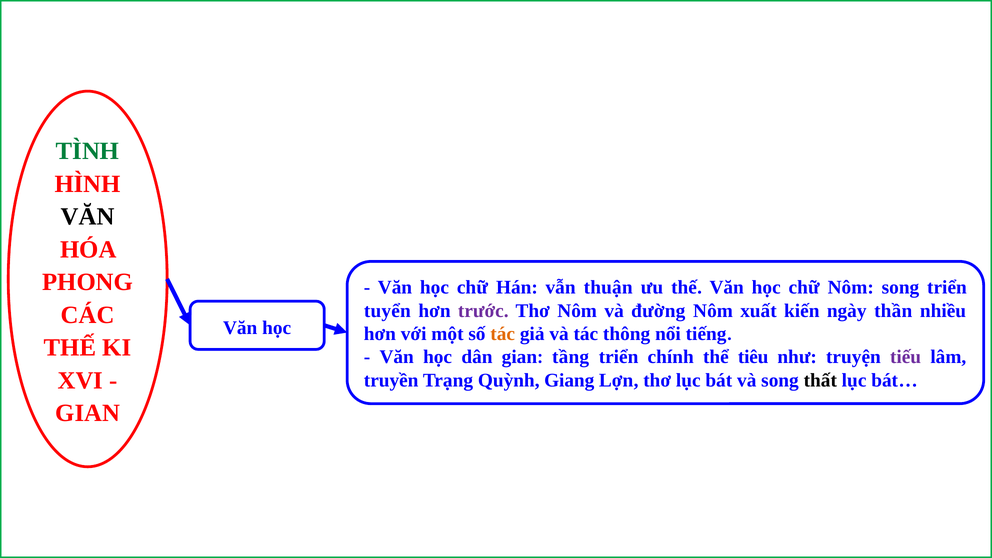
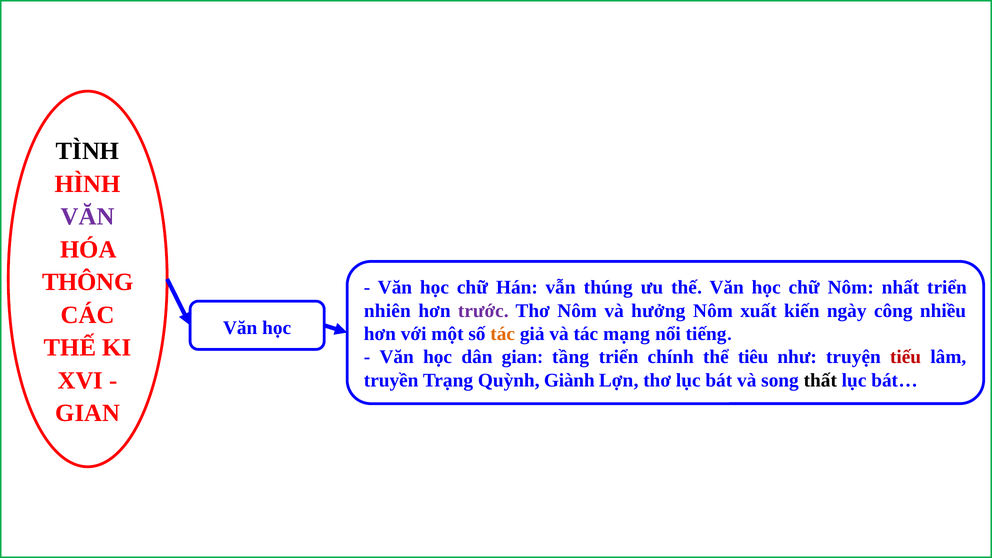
TÌNH colour: green -> black (88, 151)
VĂN colour: black -> purple (88, 217)
PHONG: PHONG -> THÔNG (88, 282)
thuận: thuận -> thúng (608, 288)
Nôm song: song -> nhất (900, 288)
tuyển: tuyển -> nhiên (387, 311)
đường: đường -> hưởng (658, 311)
thần: thần -> công (893, 311)
thông: thông -> mạng (626, 334)
tiếu colour: purple -> red (906, 357)
Giang: Giang -> Giành (569, 380)
